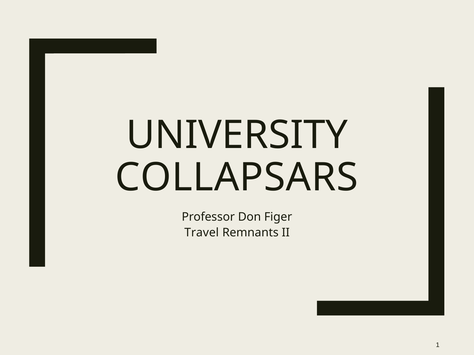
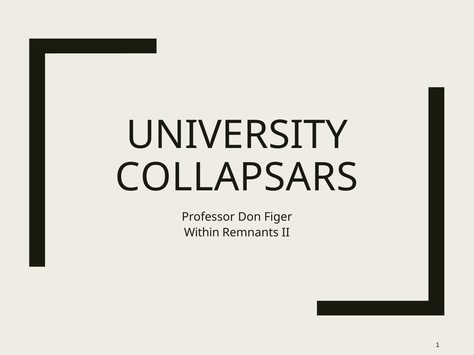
Travel: Travel -> Within (202, 233)
